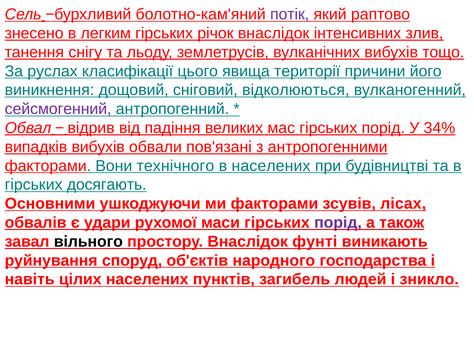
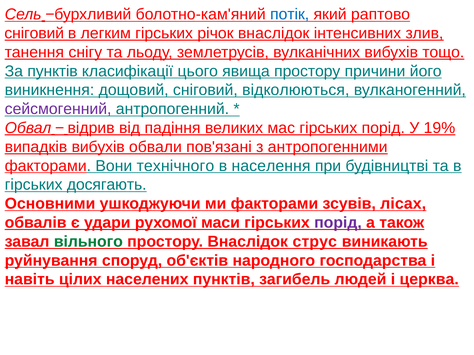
потік colour: purple -> blue (290, 14)
знесено: знесено -> сніговий (34, 33)
За руслах: руслах -> пунктів (53, 71)
явища території: території -> простору (307, 71)
34%: 34% -> 19% (439, 128)
в населених: населених -> населення (271, 166)
вільного colour: black -> green (88, 242)
фунті: фунті -> струс (315, 242)
зникло: зникло -> церква (429, 280)
